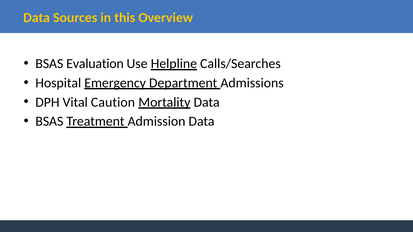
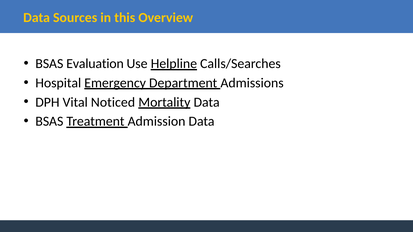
Caution: Caution -> Noticed (113, 102)
